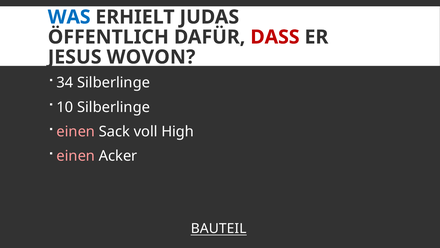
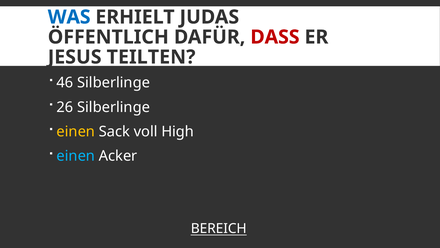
WOVON: WOVON -> TEILTEN (151, 57)
34: 34 -> 46 (65, 83)
10: 10 -> 26 (65, 107)
einen colour: pink -> yellow (76, 131)
einen colour: pink -> light blue (76, 156)
BAUTEIL: BAUTEIL -> BEREICH (219, 228)
